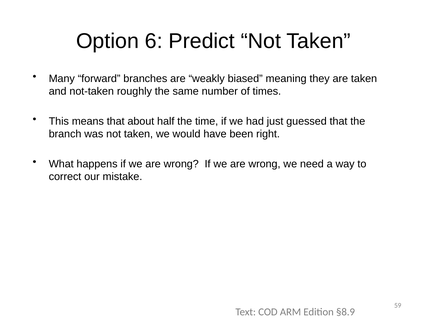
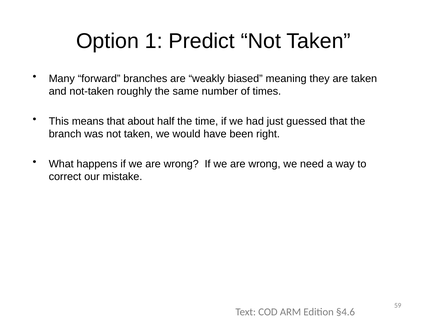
6: 6 -> 1 (154, 41)
§8.9: §8.9 -> §4.6 (346, 312)
